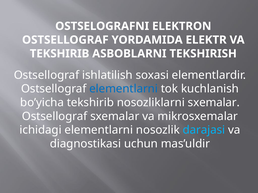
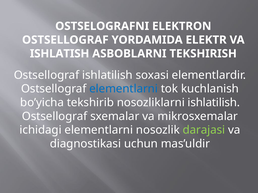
TEKSHIRIB: TEKSHIRIB -> ISHLATISH (60, 54)
nosozliklarni sxemalar: sxemalar -> ishlatilish (214, 103)
darajasi colour: light blue -> light green (204, 130)
